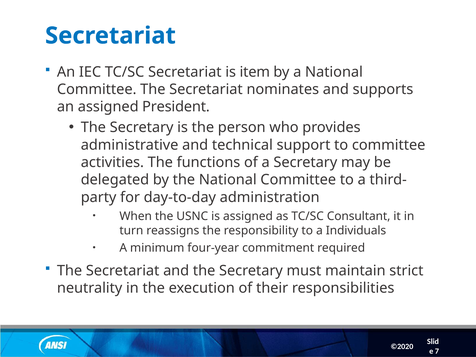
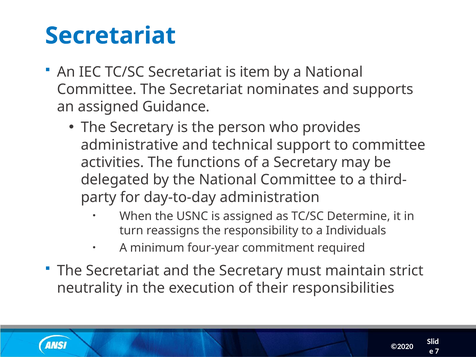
President: President -> Guidance (176, 107)
Consultant: Consultant -> Determine (359, 216)
